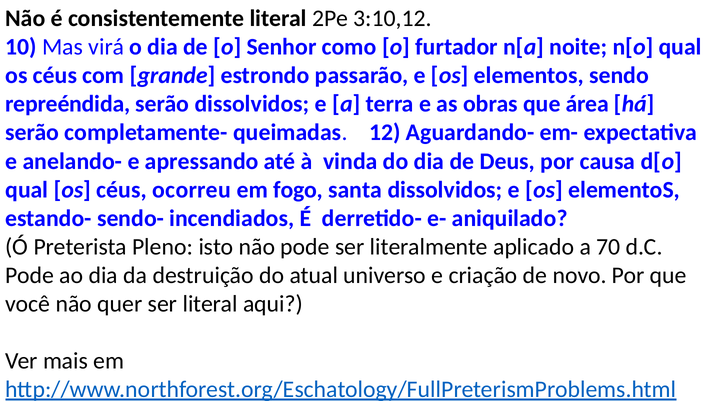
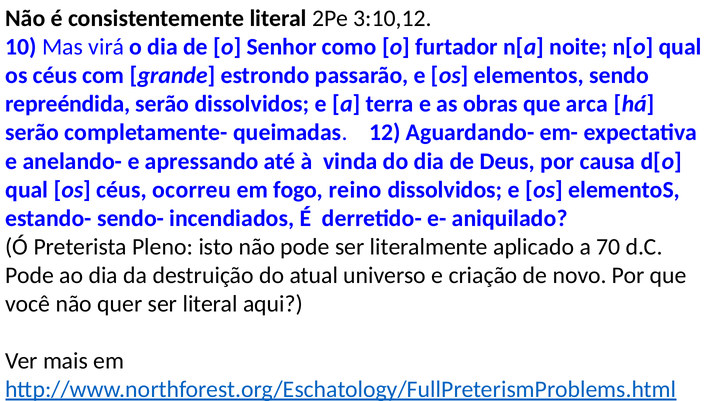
área: área -> arca (587, 104)
santa: santa -> reino (355, 190)
